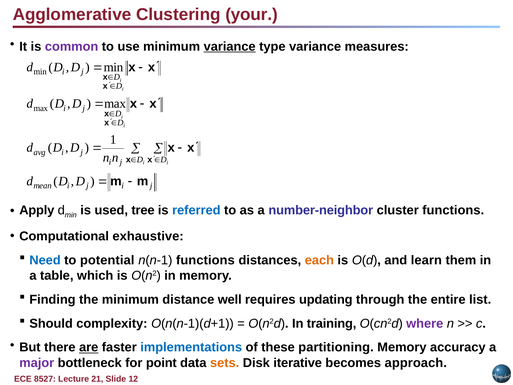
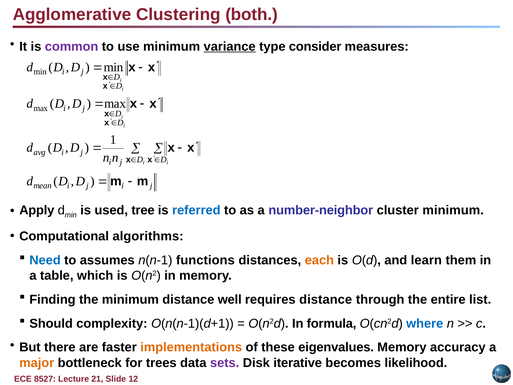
your: your -> both (252, 15)
type variance: variance -> consider (315, 46)
cluster functions: functions -> minimum (453, 210)
exhaustive: exhaustive -> algorithms (148, 236)
potential: potential -> assumes (107, 260)
requires updating: updating -> distance (326, 299)
training: training -> formula (332, 323)
where colour: purple -> blue (425, 323)
are underline: present -> none (89, 347)
implementations colour: blue -> orange (191, 347)
partitioning: partitioning -> eigenvalues (336, 347)
major colour: purple -> orange (37, 363)
point: point -> trees (161, 363)
sets colour: orange -> purple (225, 363)
approach: approach -> likelihood (416, 363)
